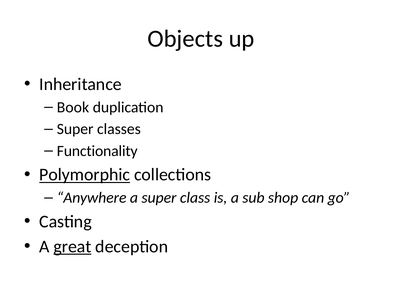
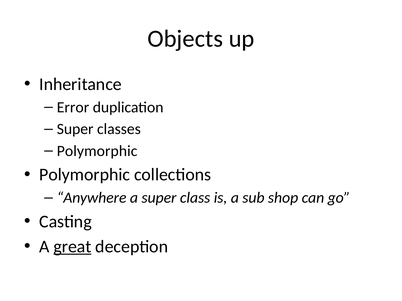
Book: Book -> Error (73, 107)
Functionality: Functionality -> Polymorphic (97, 151)
Polymorphic underline: present -> none (85, 175)
